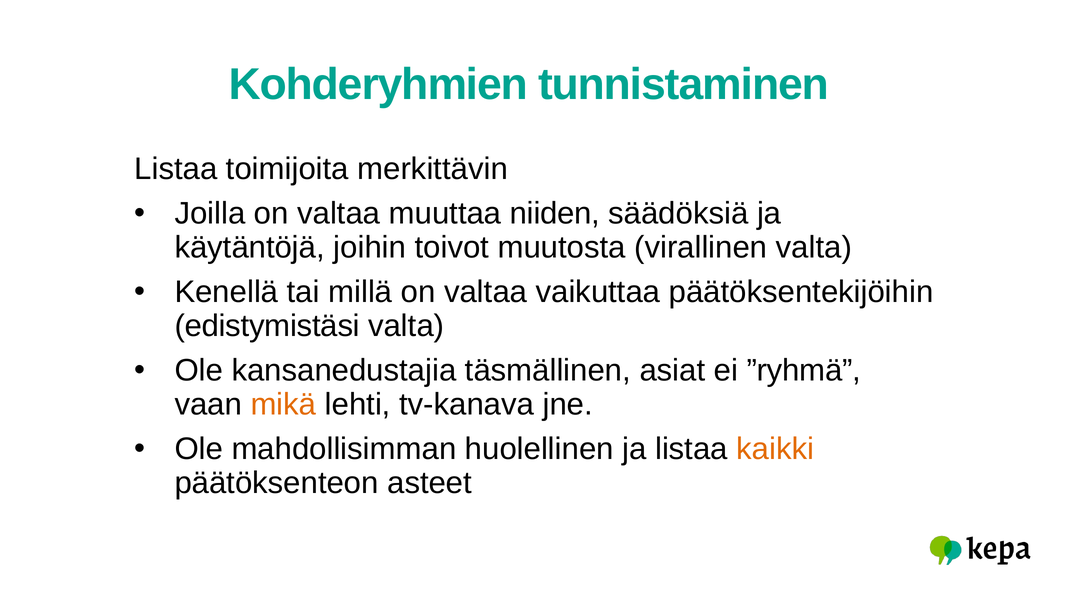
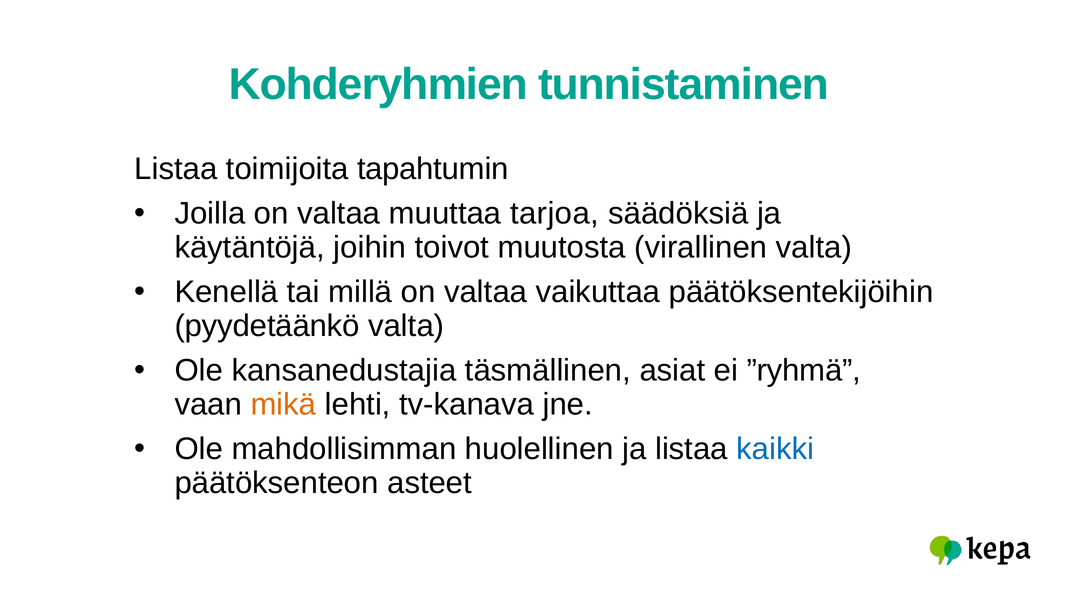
merkittävin: merkittävin -> tapahtumin (433, 169)
niiden: niiden -> tarjoa (555, 214)
edistymistäsi: edistymistäsi -> pyydetäänkö (267, 326)
kaikki colour: orange -> blue (775, 449)
